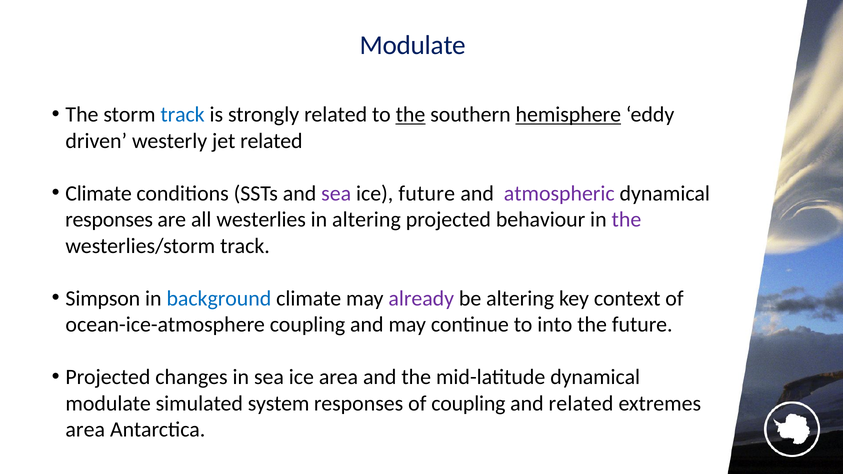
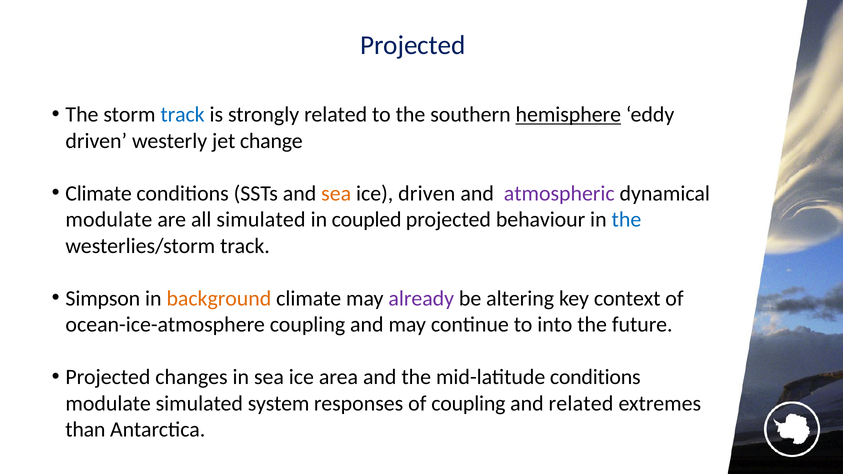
Modulate: Modulate -> Projected (413, 45)
the underline: present -> none (411, 115)
jet related: related -> change (271, 141)
sea colour: purple -> orange (336, 193)
ice future: future -> driven (427, 193)
responses: responses -> modulate (109, 220)
all westerlies: westerlies -> simulated (261, 220)
in altering: altering -> coupled (367, 220)
the colour: purple -> blue (626, 220)
background colour: blue -> orange (219, 299)
mid-latitude dynamical: dynamical -> conditions (595, 377)
area: area -> than (85, 430)
